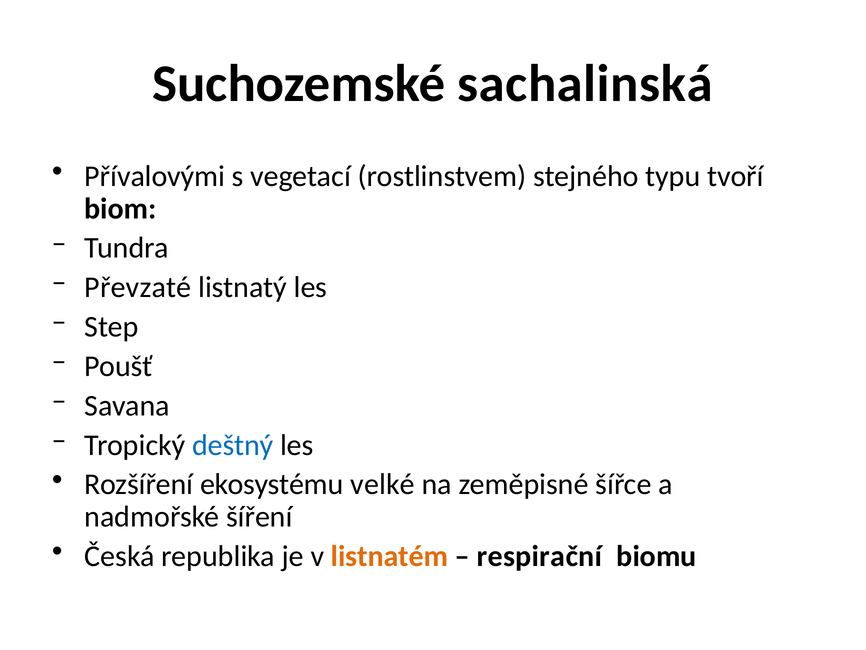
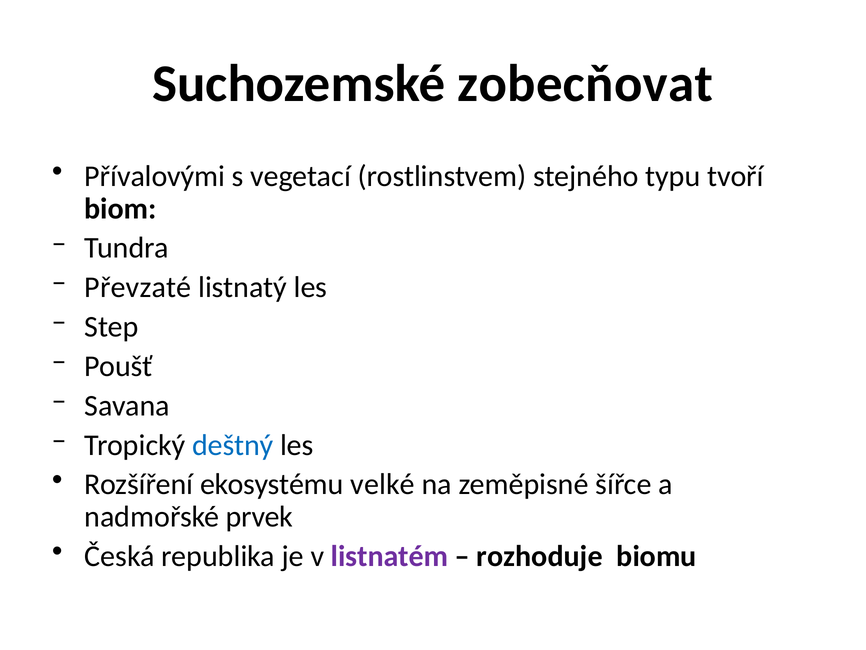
sachalinská: sachalinská -> zobecňovat (585, 84)
šíření: šíření -> prvek (260, 517)
listnatém colour: orange -> purple (390, 556)
respirační: respirační -> rozhoduje (540, 556)
